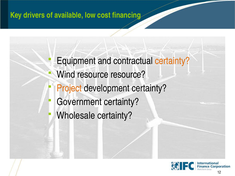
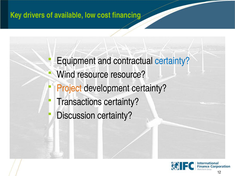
certainty colour: orange -> blue (172, 61)
Government: Government -> Transactions (79, 102)
Wholesale: Wholesale -> Discussion (76, 116)
